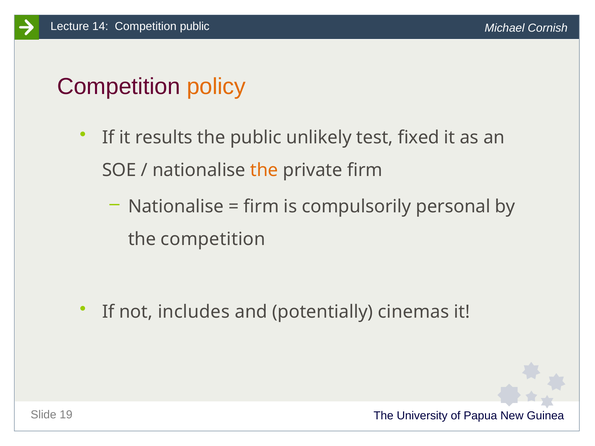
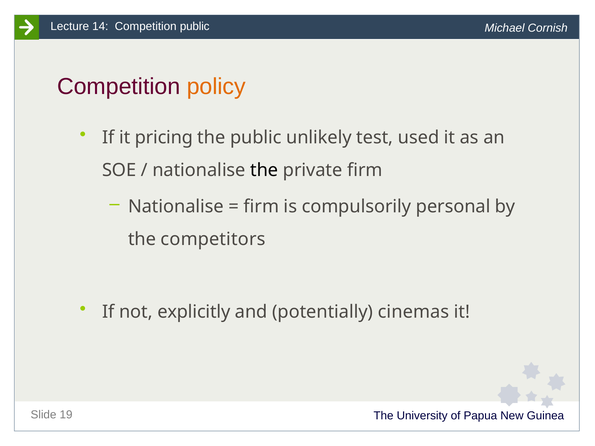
results: results -> pricing (164, 138)
fixed: fixed -> used (419, 138)
the colour: orange -> black (264, 170)
the competition: competition -> competitors (213, 239)
includes: includes -> explicitly (194, 312)
